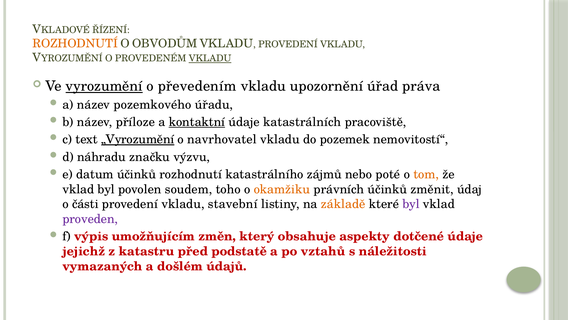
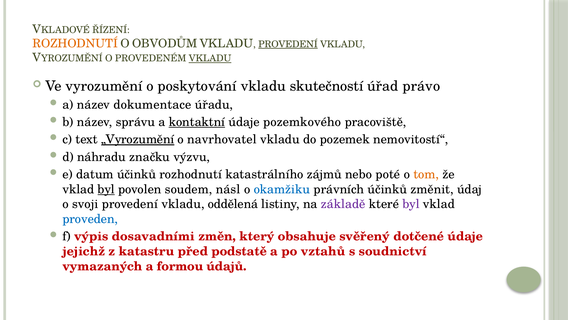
PROVEDENÍ underline: none -> present (288, 44)
vyrozumění underline: present -> none (104, 86)
převedením: převedením -> poskytování (197, 86)
upozornění: upozornění -> skutečností (327, 86)
práva: práva -> právo (421, 86)
pozemkového: pozemkového -> dokumentace (152, 104)
příloze: příloze -> správu (135, 122)
katastrálních: katastrálních -> pozemkového (302, 122)
byl underline: none -> present (106, 189)
toho: toho -> násl (228, 189)
okamžiku colour: orange -> blue (282, 189)
části: části -> svoji (85, 204)
stavební: stavební -> oddělená (233, 204)
základě colour: orange -> purple (343, 204)
proveden colour: purple -> blue (90, 219)
umožňujícím: umožňujícím -> dosavadními (153, 236)
aspekty: aspekty -> svěřený (365, 236)
náležitosti: náležitosti -> soudnictví (393, 251)
došlém: došlém -> formou (180, 266)
